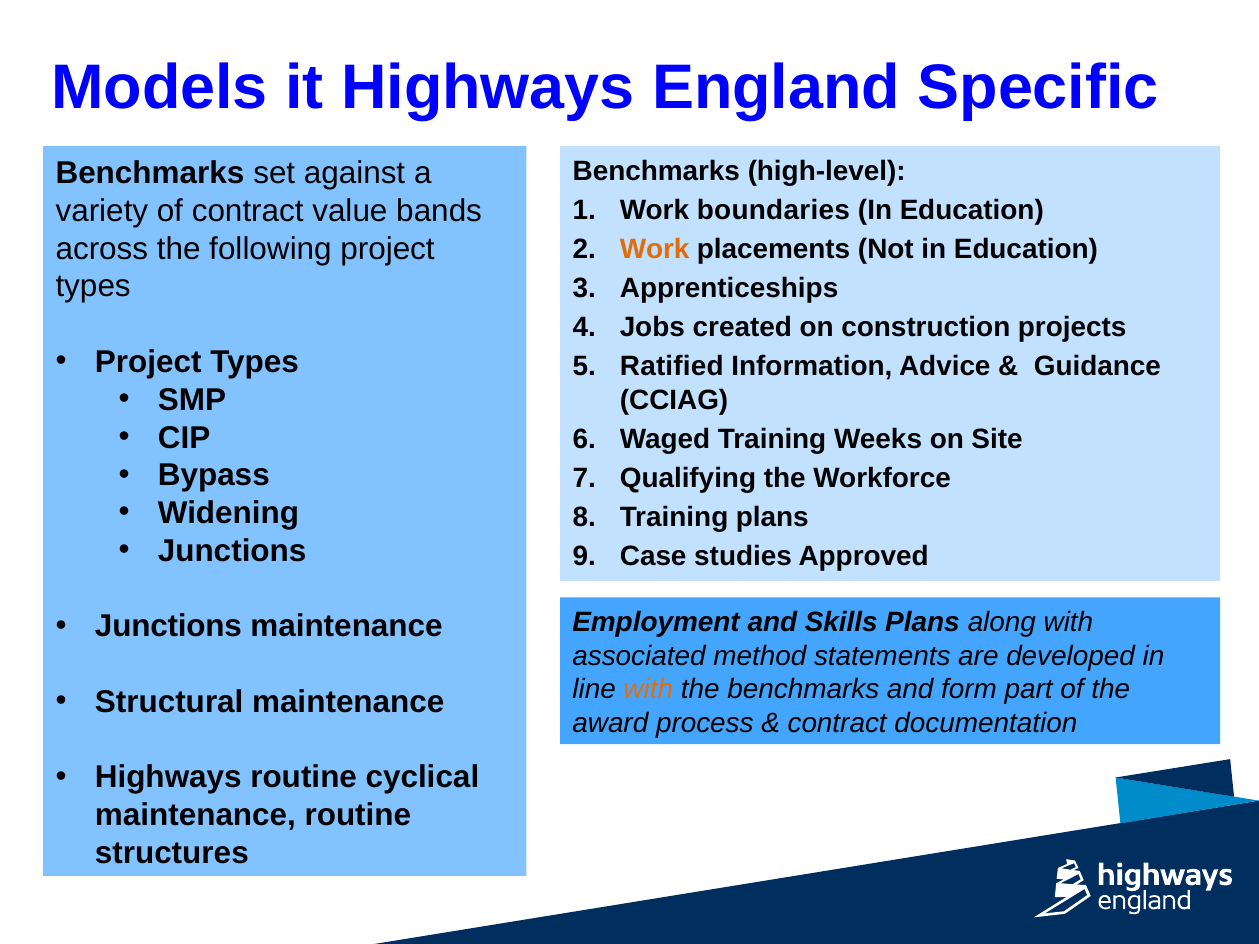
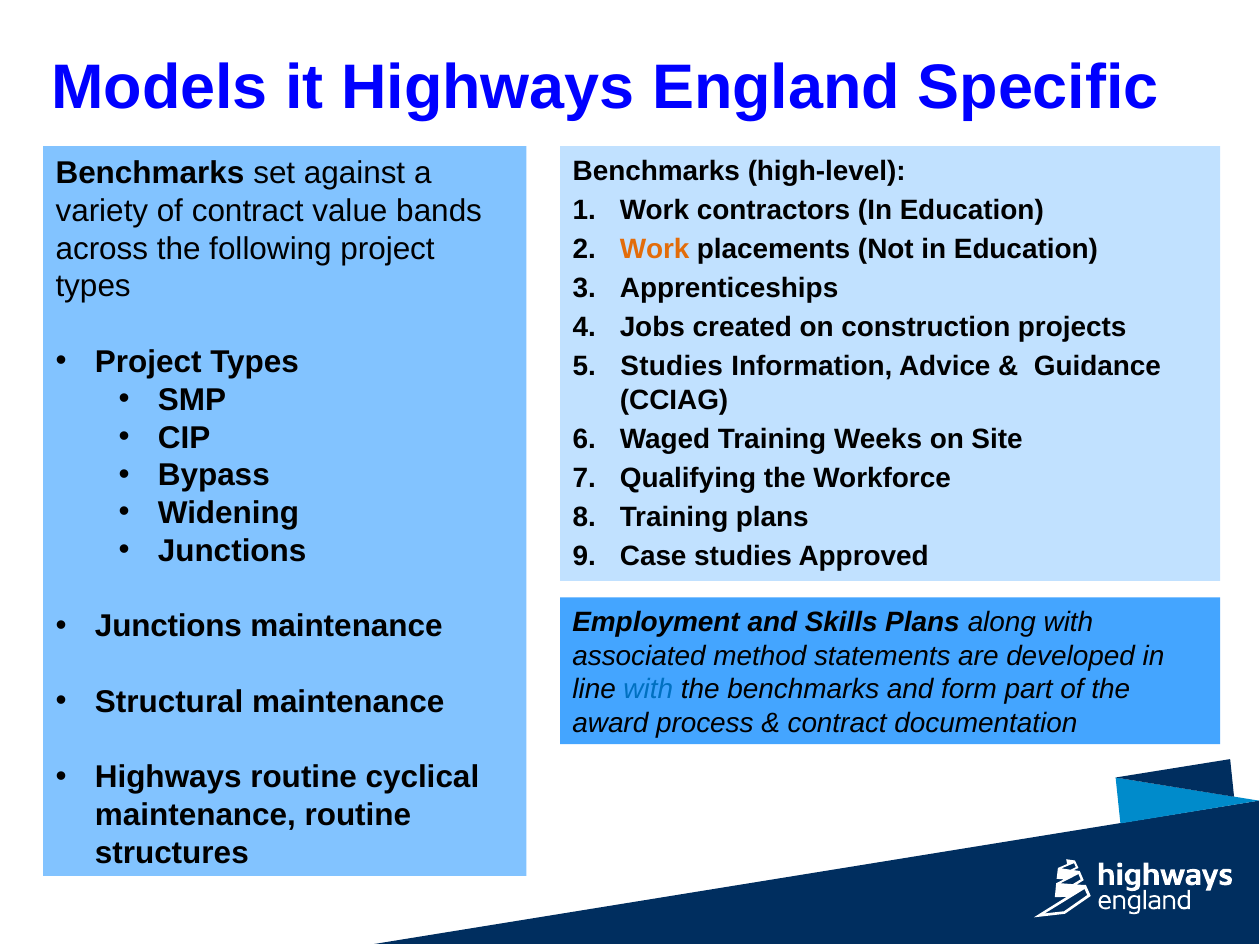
boundaries: boundaries -> contractors (774, 210)
Ratified: Ratified -> Studies (672, 367)
with colour: orange -> blue (648, 690)
